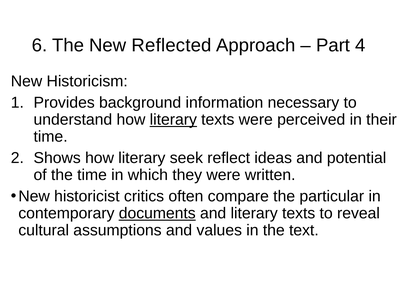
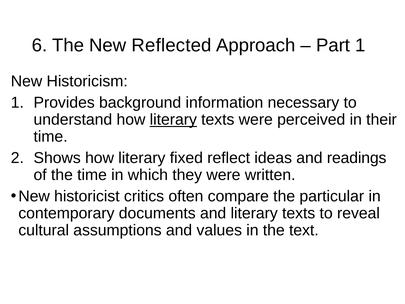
Part 4: 4 -> 1 (360, 45)
seek: seek -> fixed (186, 158)
potential: potential -> readings (357, 158)
documents underline: present -> none (157, 213)
